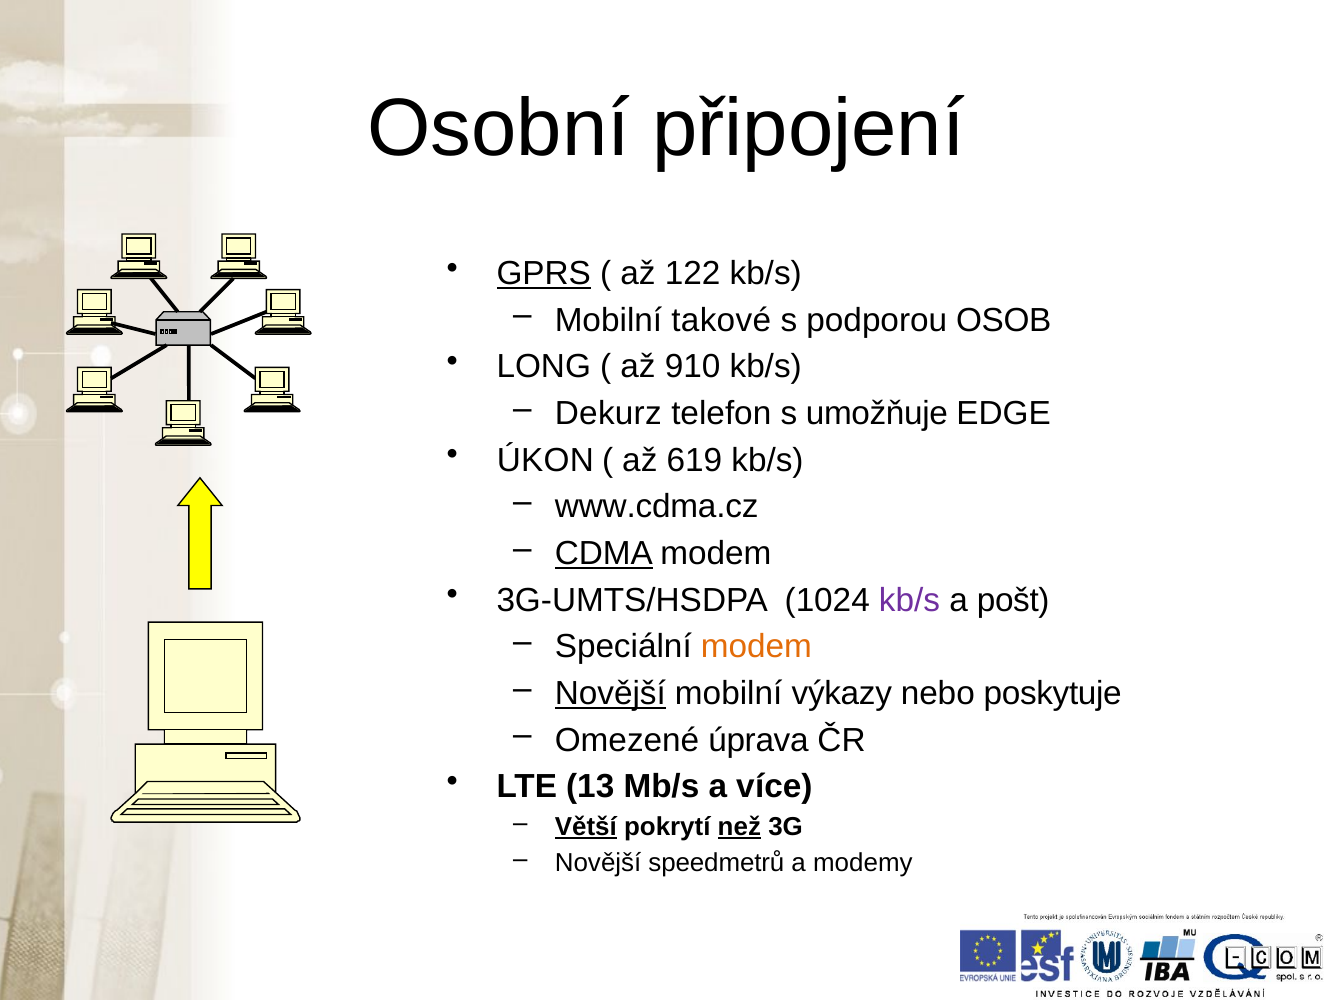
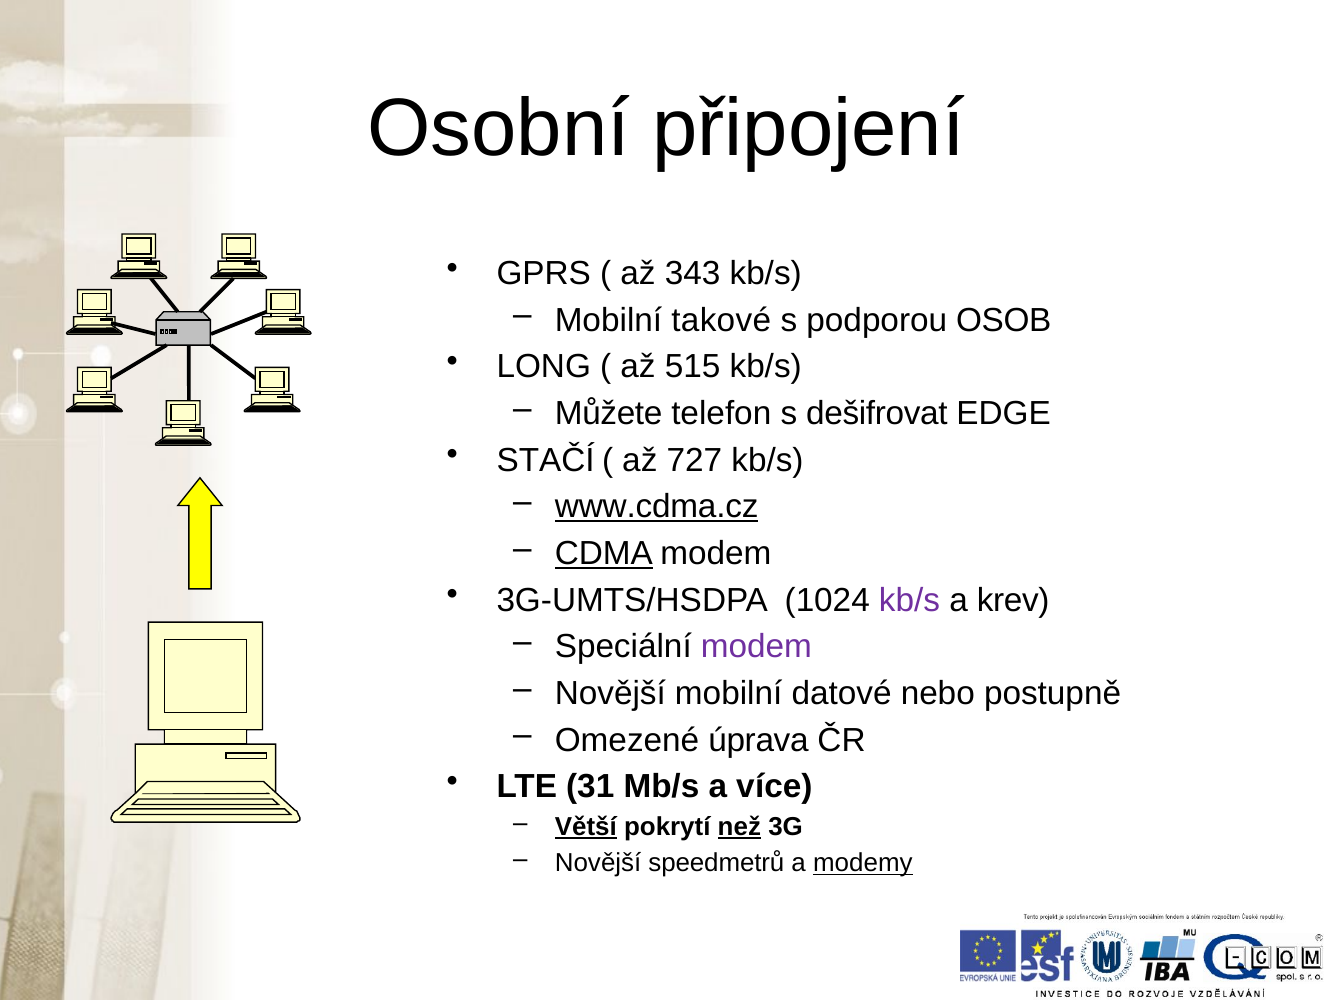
GPRS underline: present -> none (544, 273)
122: 122 -> 343 (693, 273)
910: 910 -> 515 (693, 367)
Dekurz: Dekurz -> Můžete (609, 413)
umožňuje: umožňuje -> dešifrovat (877, 413)
ÚKON: ÚKON -> STAČÍ (546, 460)
619: 619 -> 727 (694, 460)
www.cdma.cz underline: none -> present (657, 507)
pošt: pošt -> krev (1013, 600)
modem colour: orange -> purple (756, 647)
Novější underline: present -> none (610, 693)
výkazy: výkazy -> datové (842, 693)
poskytuje: poskytuje -> postupně (1053, 693)
13: 13 -> 31 (590, 787)
modemy underline: none -> present (863, 863)
